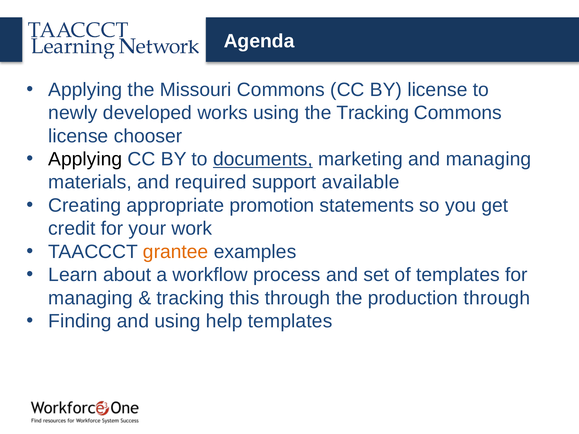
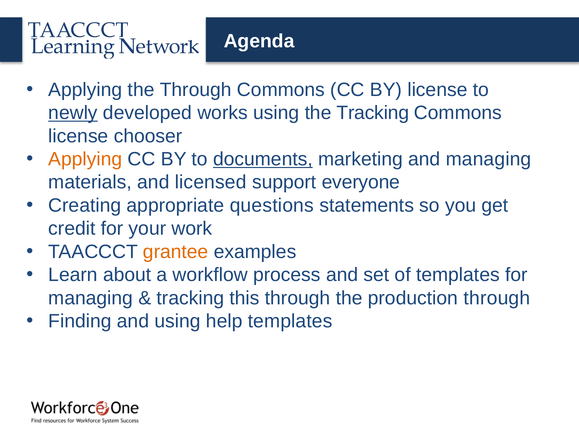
the Missouri: Missouri -> Through (196, 90)
newly underline: none -> present (73, 113)
Applying colour: black -> orange (85, 159)
required: required -> licensed (211, 182)
available: available -> everyone (361, 182)
promotion: promotion -> questions (272, 206)
